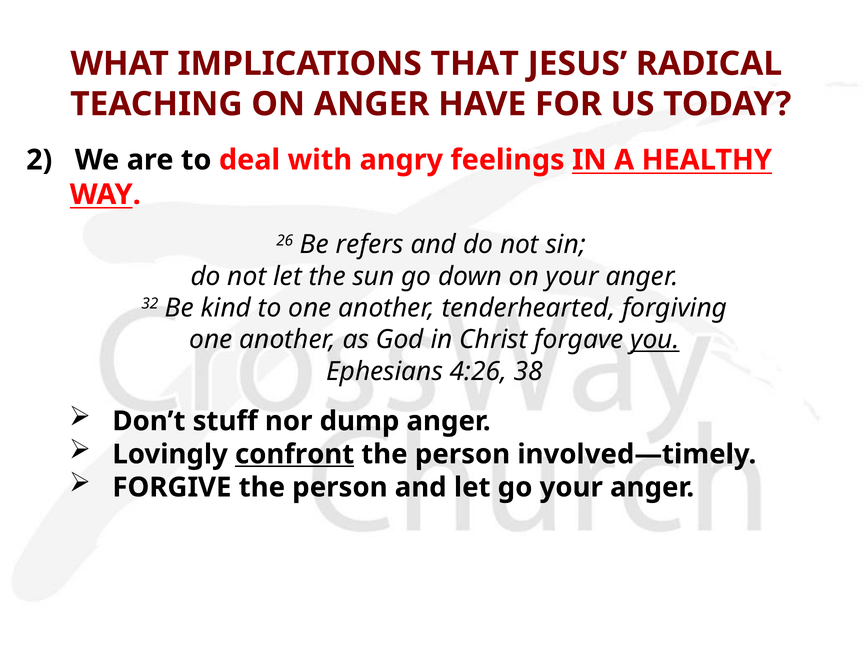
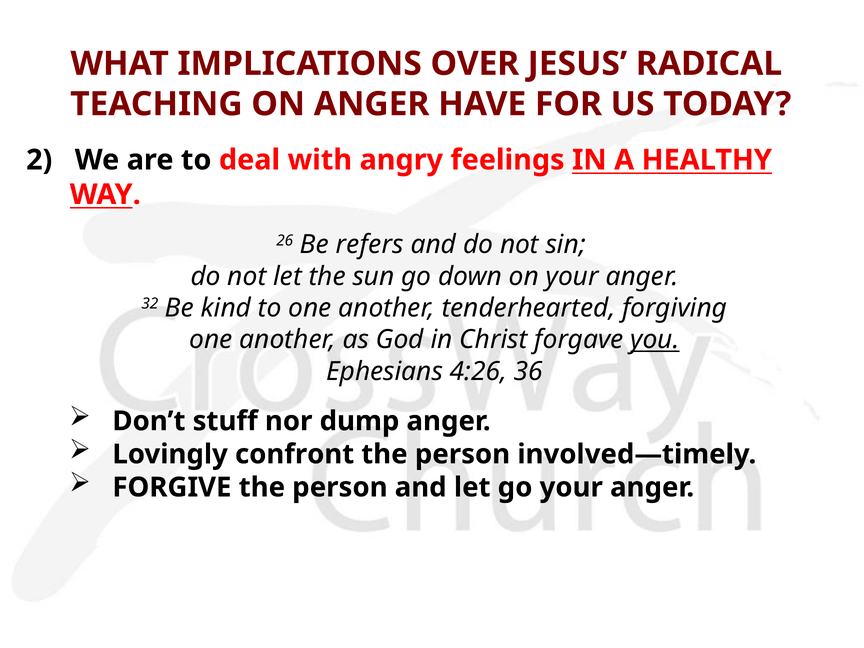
THAT: THAT -> OVER (475, 64)
38: 38 -> 36 (528, 371)
confront underline: present -> none (295, 454)
